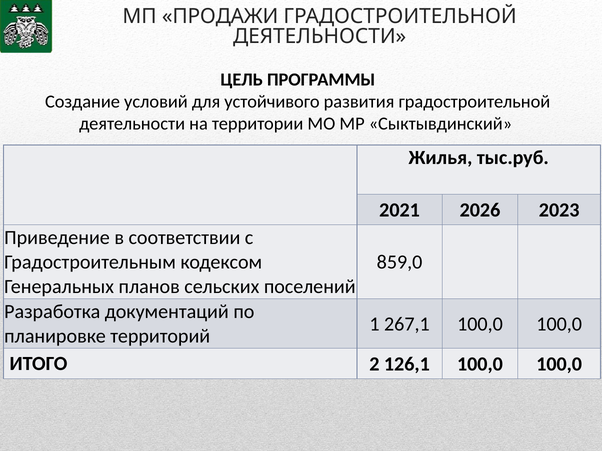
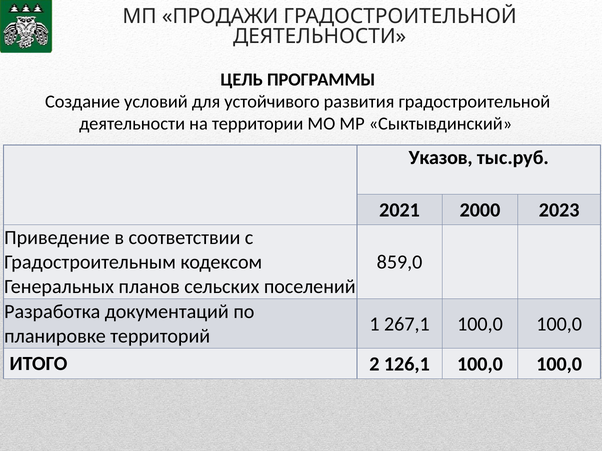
Жилья: Жилья -> Указов (441, 158)
2026: 2026 -> 2000 (480, 210)
